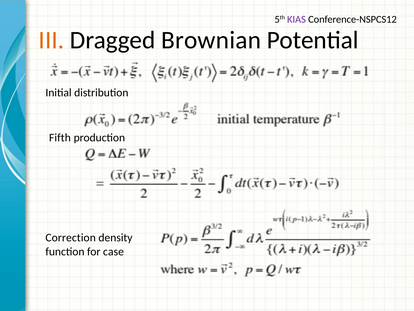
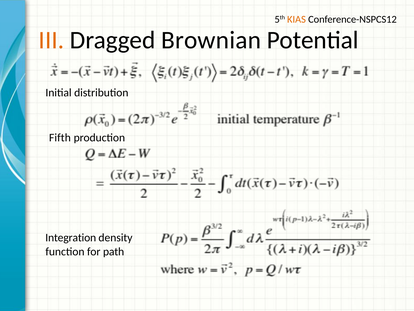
KIAS colour: purple -> orange (297, 19)
Correction: Correction -> Integration (71, 237)
case: case -> path (114, 251)
